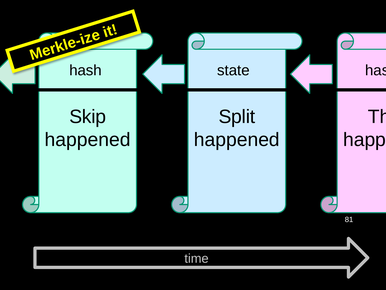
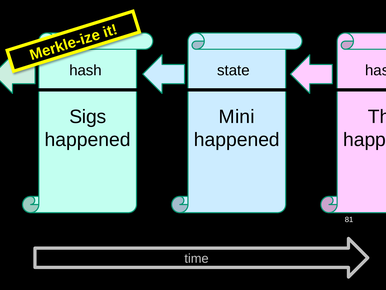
Skip: Skip -> Sigs (88, 116)
Split: Split -> Mini (237, 116)
